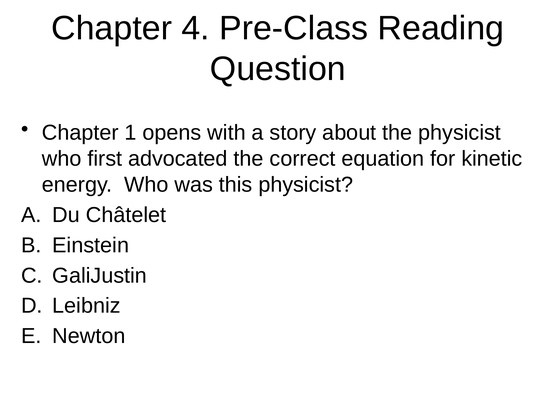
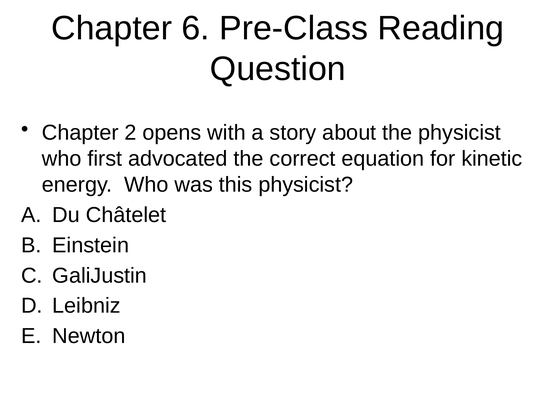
4: 4 -> 6 (196, 28)
1: 1 -> 2 (131, 133)
